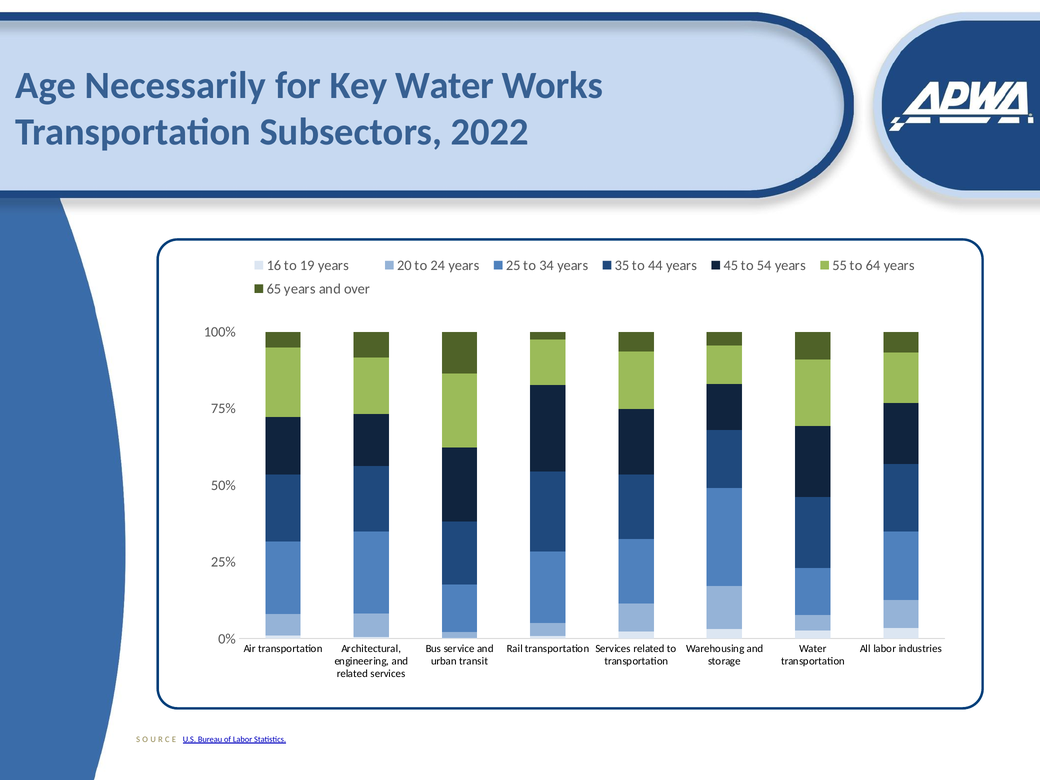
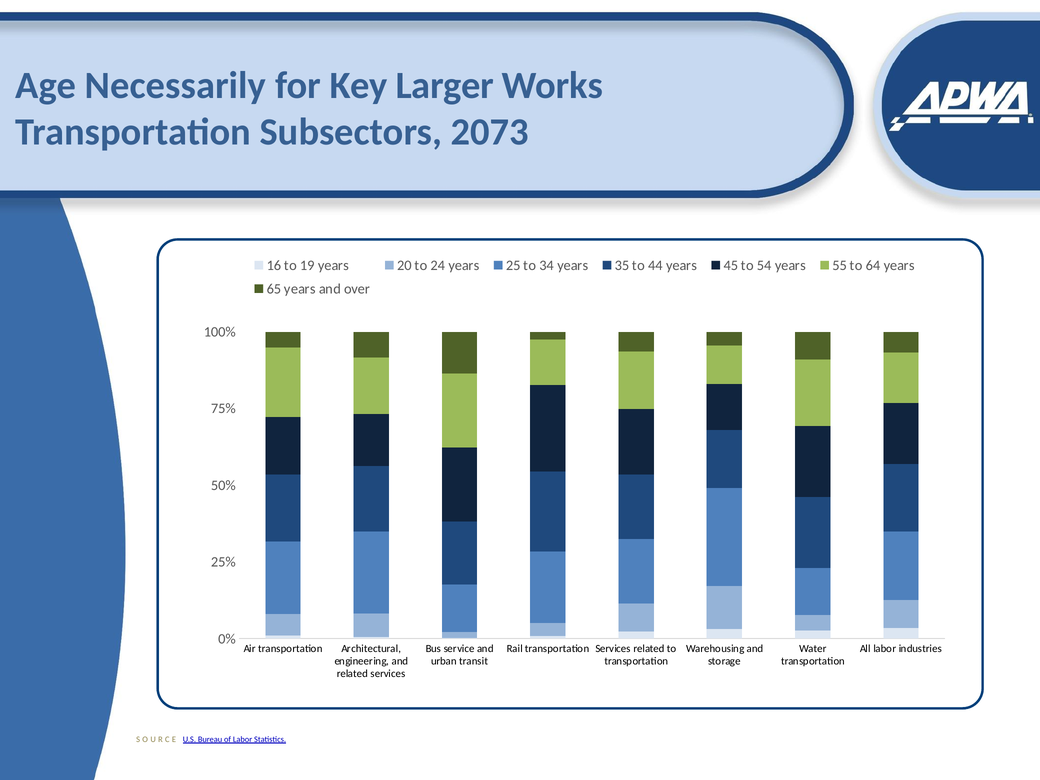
Key Water: Water -> Larger (445, 86)
2022: 2022 -> 2073 (490, 132)
